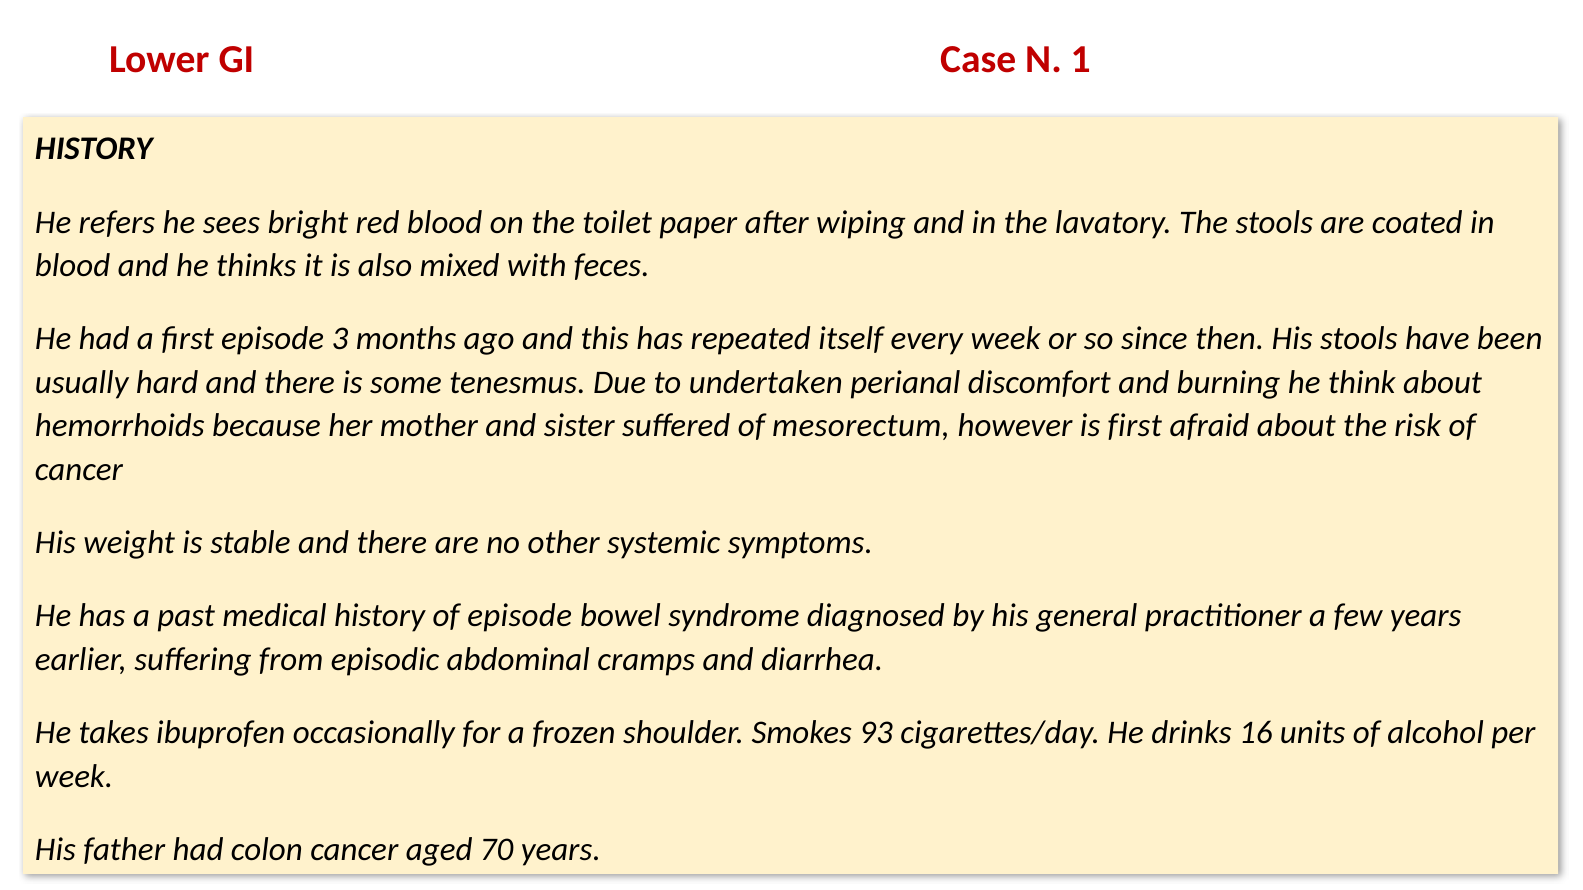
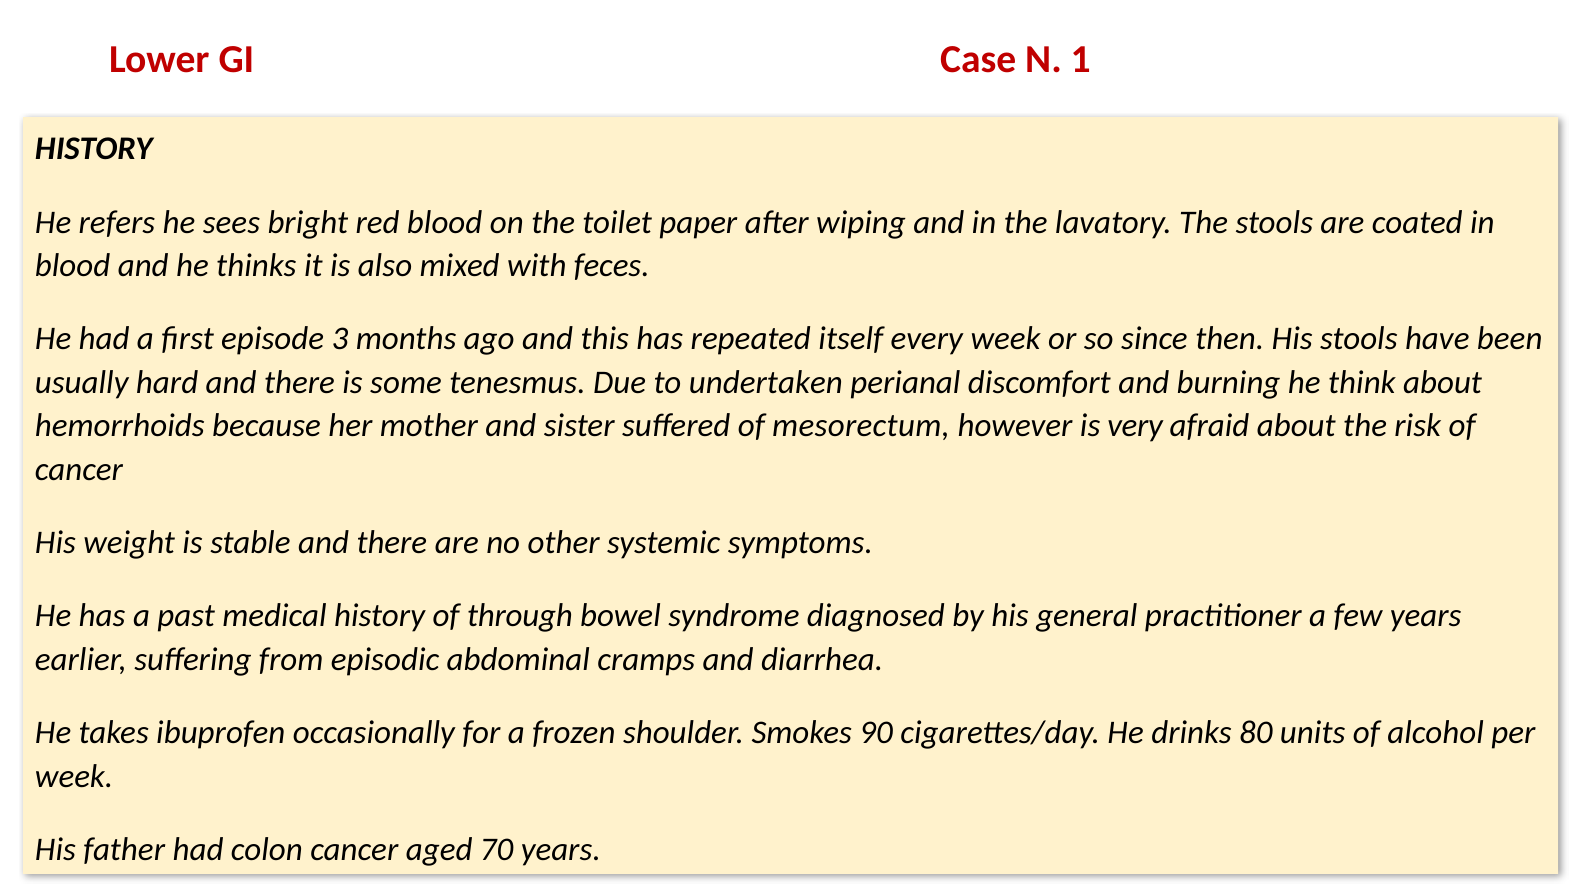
is first: first -> very (1135, 426)
of episode: episode -> through (520, 616)
93: 93 -> 90 (876, 733)
16: 16 -> 80 (1256, 733)
